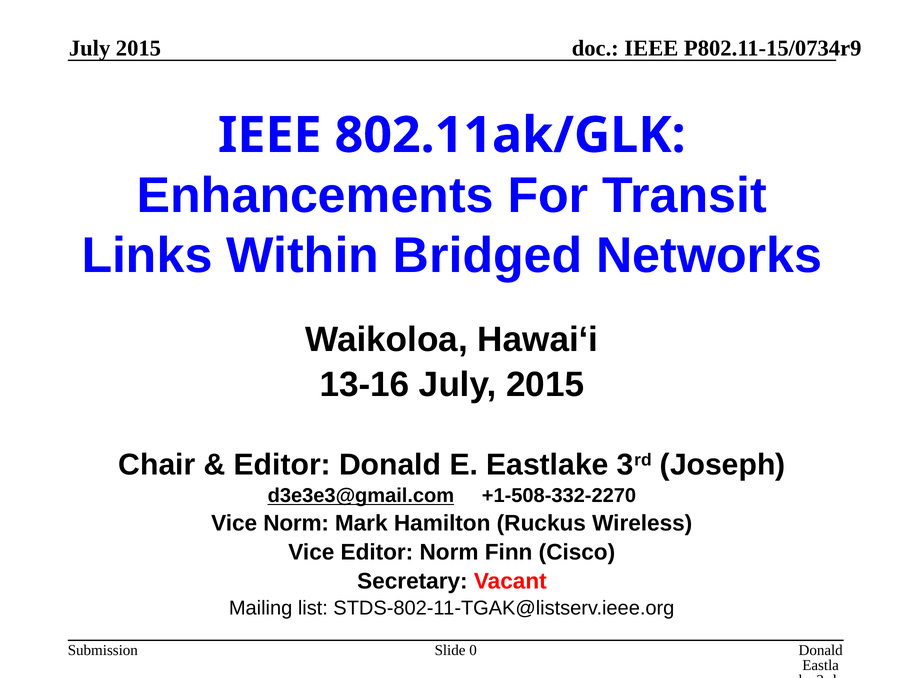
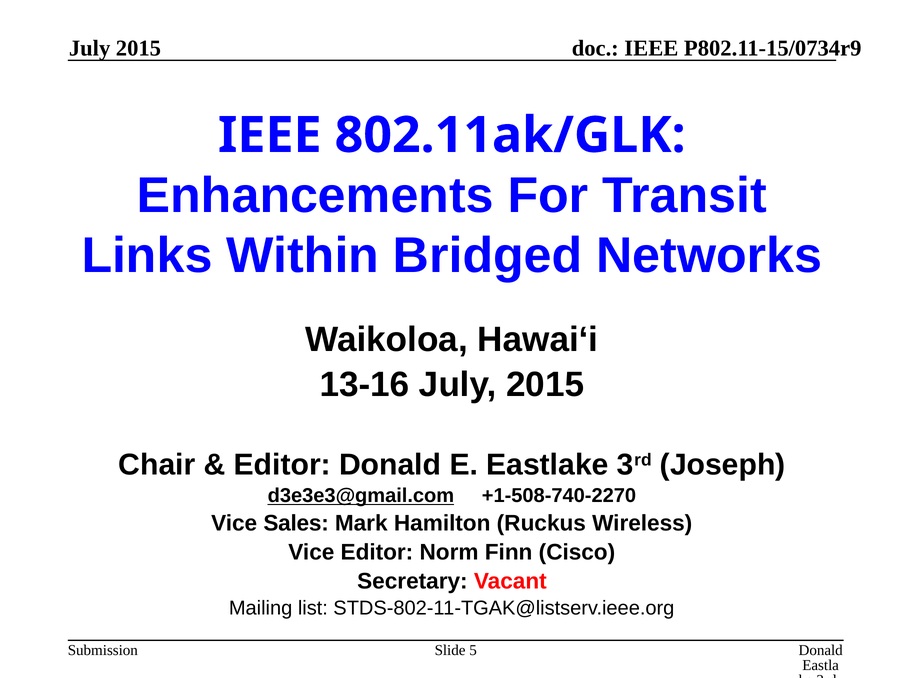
+1-508-332-2270: +1-508-332-2270 -> +1-508-740-2270 (559, 496)
Vice Norm: Norm -> Sales (296, 523)
0: 0 -> 5 (473, 650)
